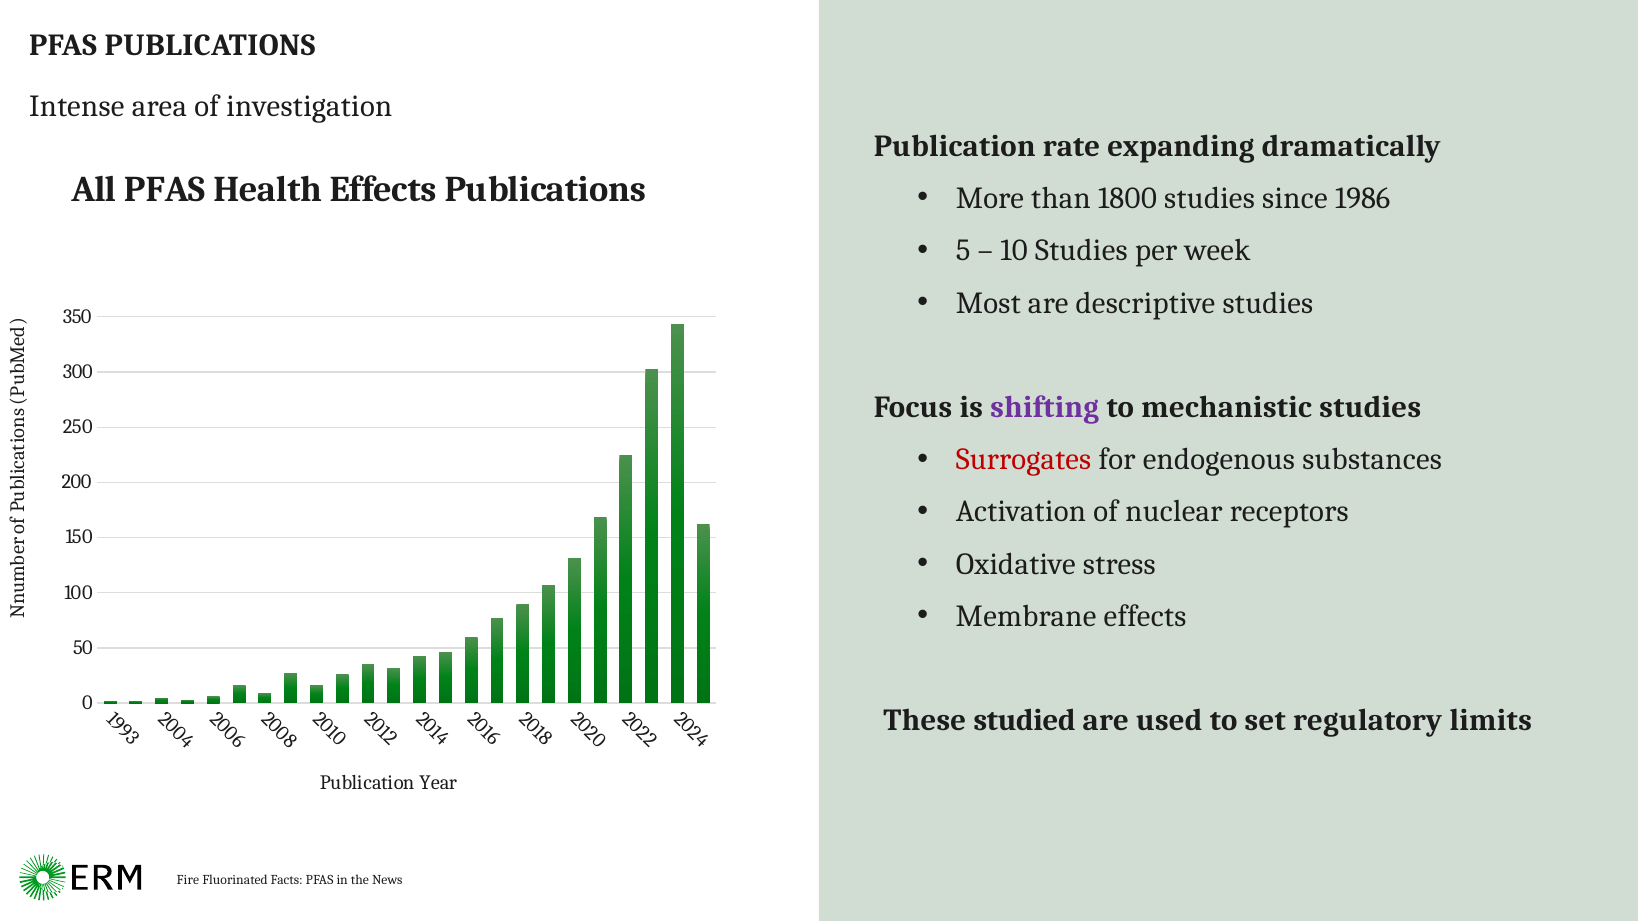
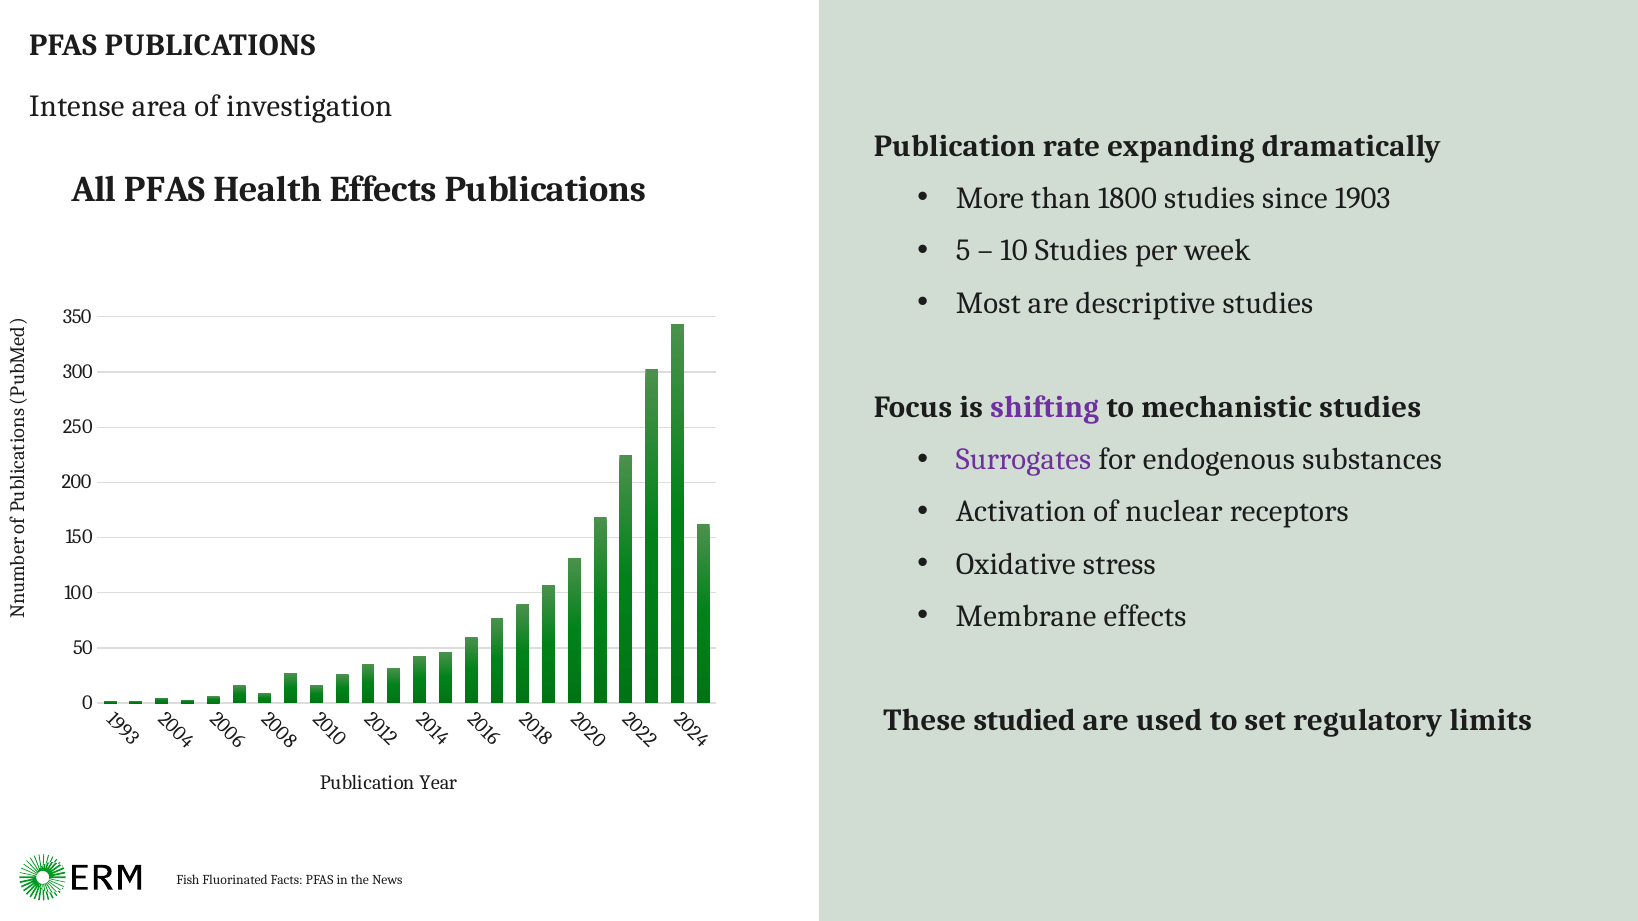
1986: 1986 -> 1903 (1363, 199)
Surrogates colour: red -> purple (1023, 460)
Fire: Fire -> Fish (188, 880)
